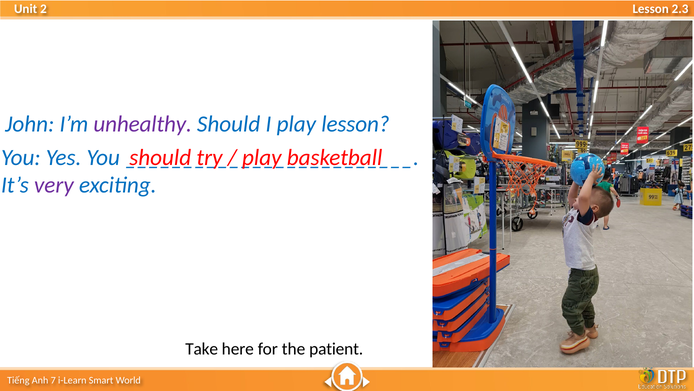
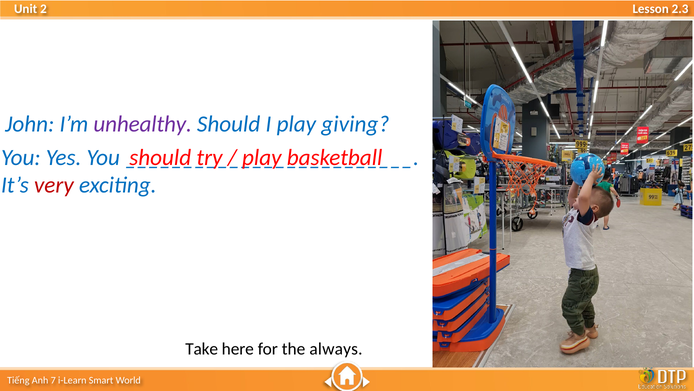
play lesson: lesson -> giving (355, 124)
very colour: purple -> red (54, 185)
patient: patient -> always (336, 348)
